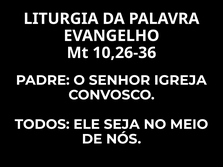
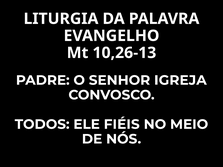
10,26-36: 10,26-36 -> 10,26-13 (124, 53)
SEJA: SEJA -> FIÉIS (122, 125)
